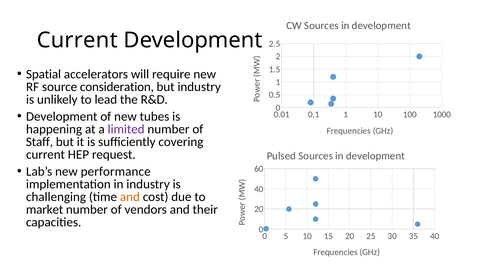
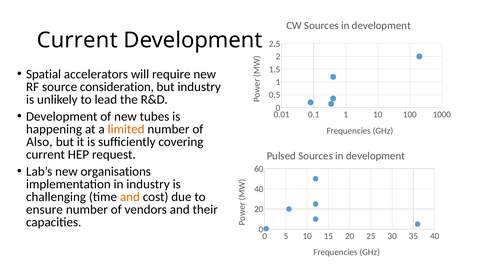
limited colour: purple -> orange (126, 129)
Staff: Staff -> Also (39, 142)
performance: performance -> organisations (116, 172)
market: market -> ensure (44, 210)
